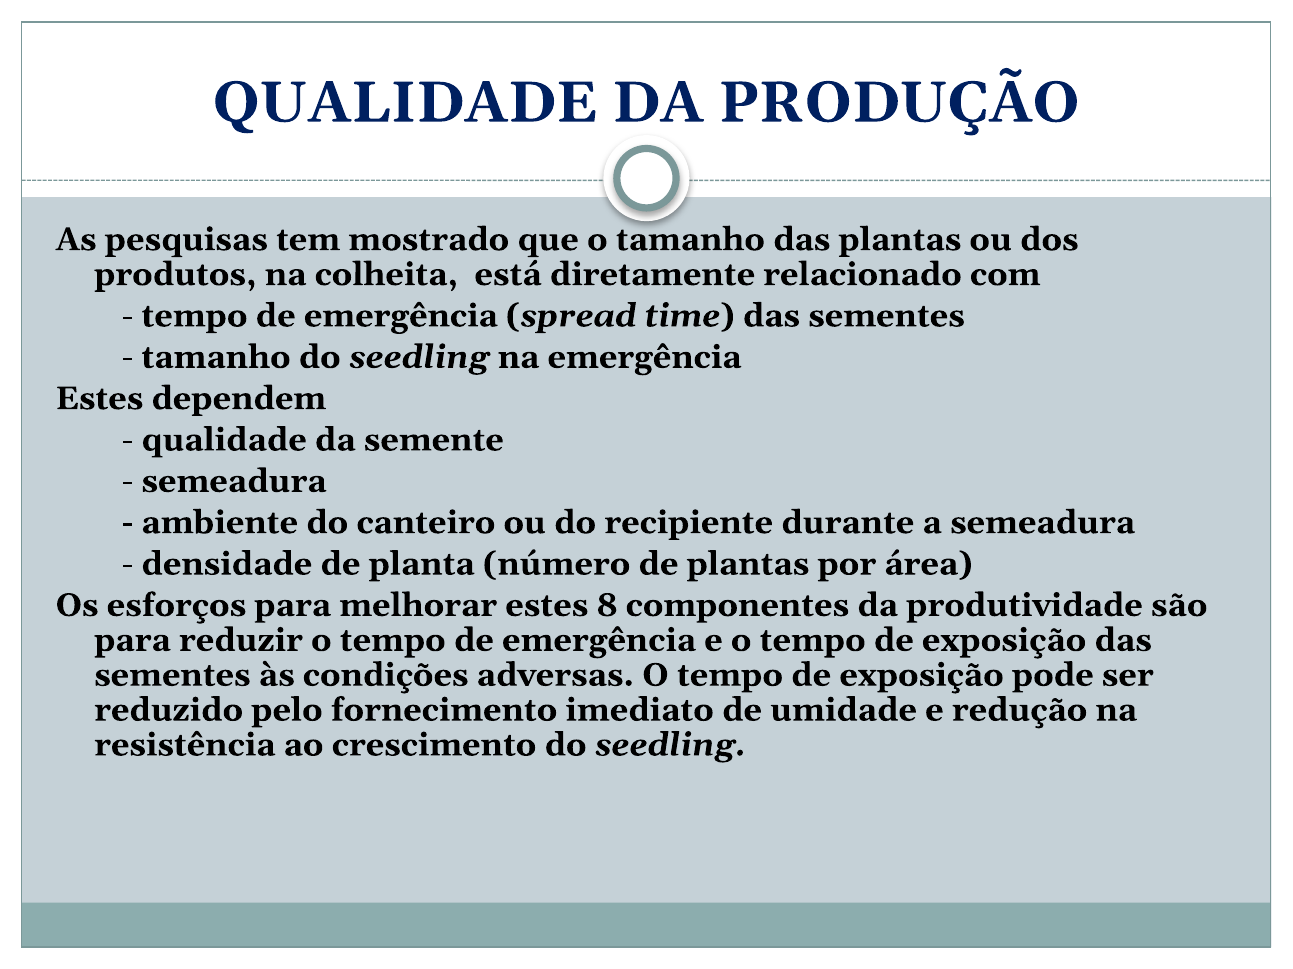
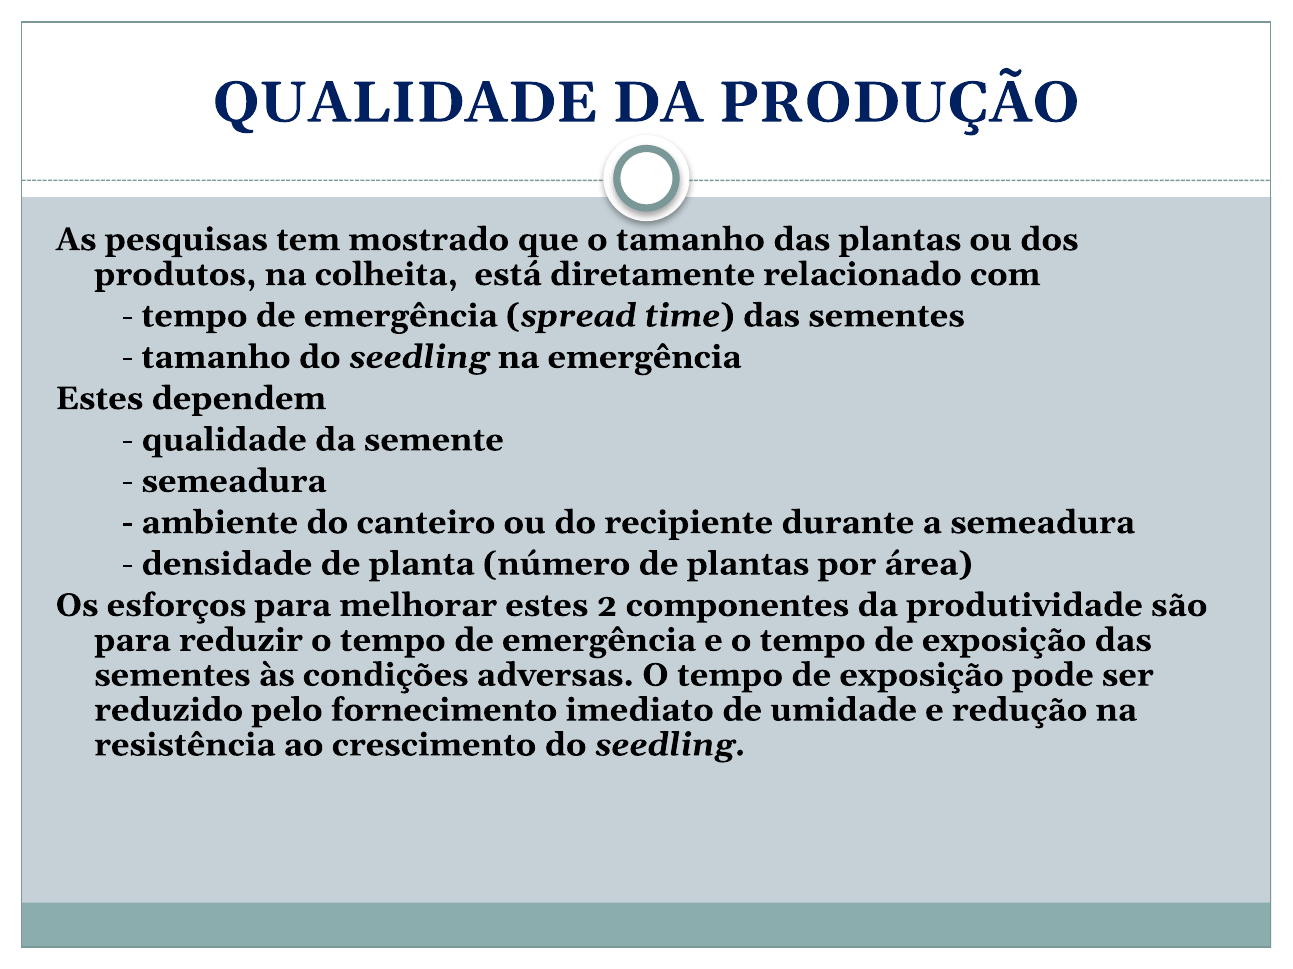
8: 8 -> 2 (607, 606)
